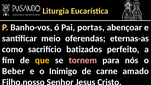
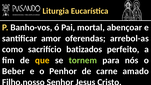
portas: portas -> mortal (91, 27)
meio: meio -> amor (51, 38)
eternas-as: eternas-as -> arrebol-as (129, 38)
tornem colour: pink -> light green (83, 60)
Inimigo: Inimigo -> Penhor (63, 71)
